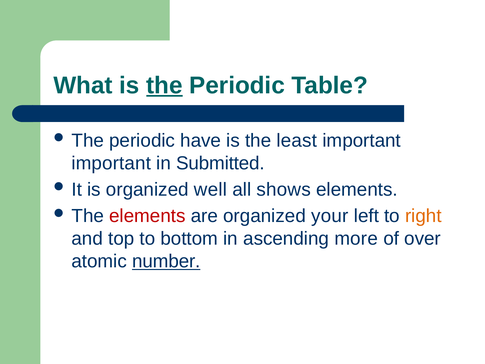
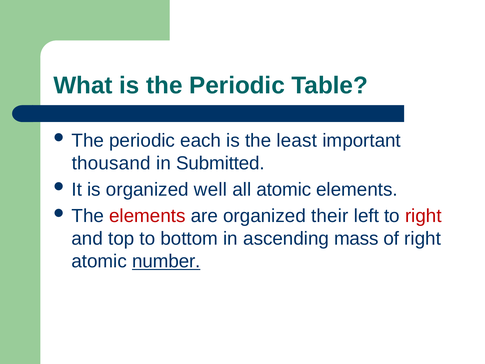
the underline: present -> none (164, 85)
have: have -> each (201, 140)
important: important -> thousand (111, 163)
all shows: shows -> atomic (284, 189)
your: your -> their (330, 216)
right colour: orange -> red (423, 216)
more: more -> mass (356, 239)
of over: over -> right (423, 239)
